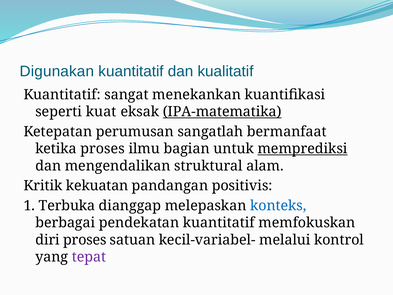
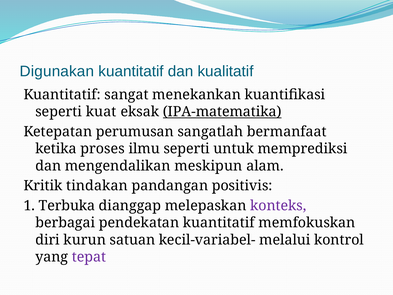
ilmu bagian: bagian -> seperti (187, 149)
memprediksi underline: present -> none (303, 149)
struktural: struktural -> meskipun (208, 166)
kekuatan: kekuatan -> tindakan (97, 186)
konteks colour: blue -> purple (278, 206)
diri proses: proses -> kurun (85, 240)
